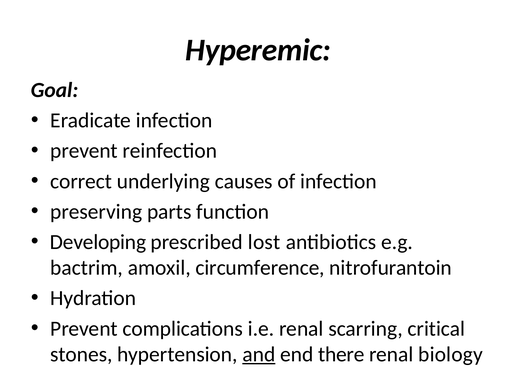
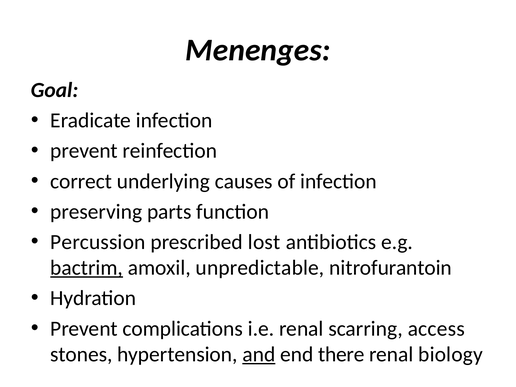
Hyperemic: Hyperemic -> Menenges (258, 50)
Developing: Developing -> Percussion (98, 242)
bactrim underline: none -> present (87, 268)
circumference: circumference -> unpredictable (260, 268)
critical: critical -> access (436, 329)
